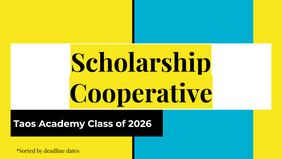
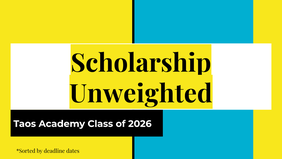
Cooperative: Cooperative -> Unweighted (141, 94)
